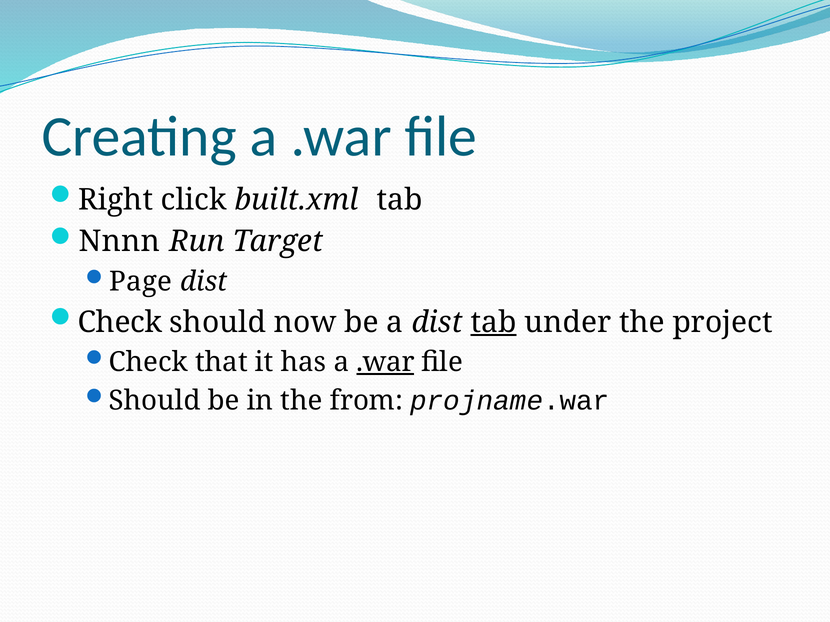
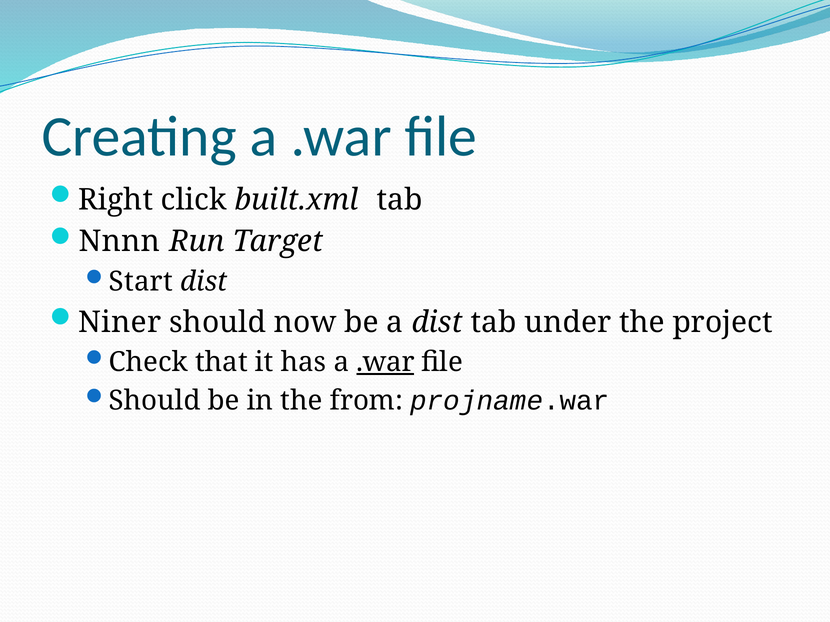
Page: Page -> Start (141, 282)
Check: Check -> Niner (120, 322)
tab underline: present -> none (494, 322)
